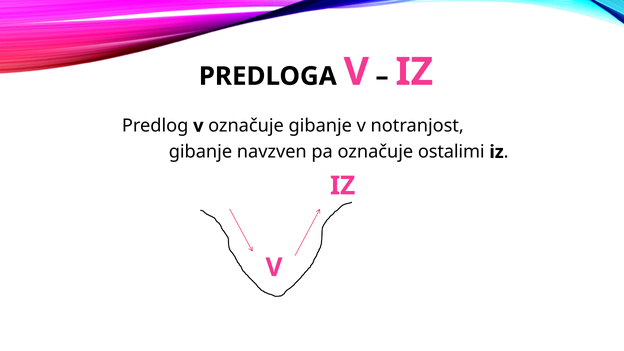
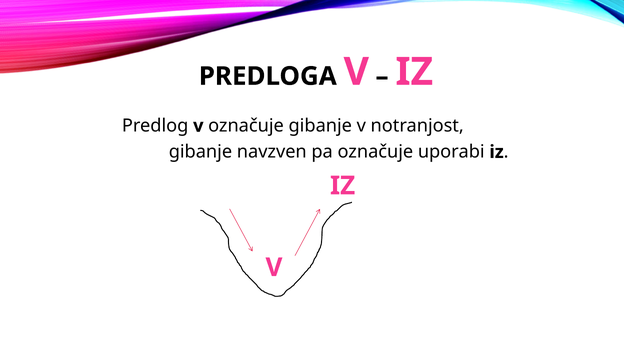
ostalimi: ostalimi -> uporabi (451, 152)
